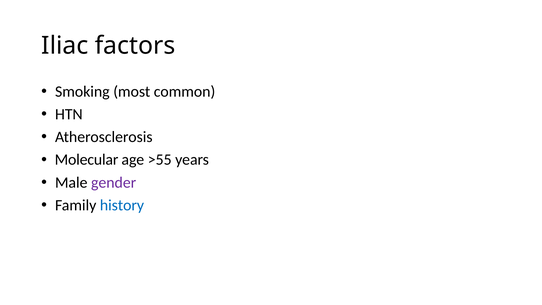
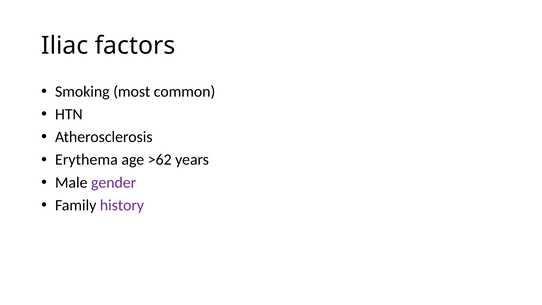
Molecular: Molecular -> Erythema (86, 160)
>55: >55 -> >62 (160, 160)
history colour: blue -> purple (122, 205)
